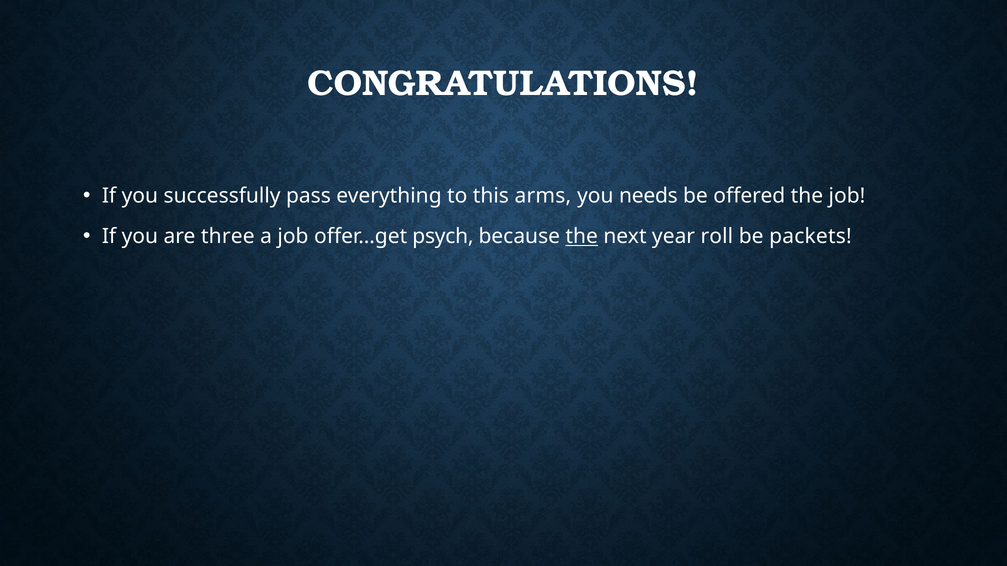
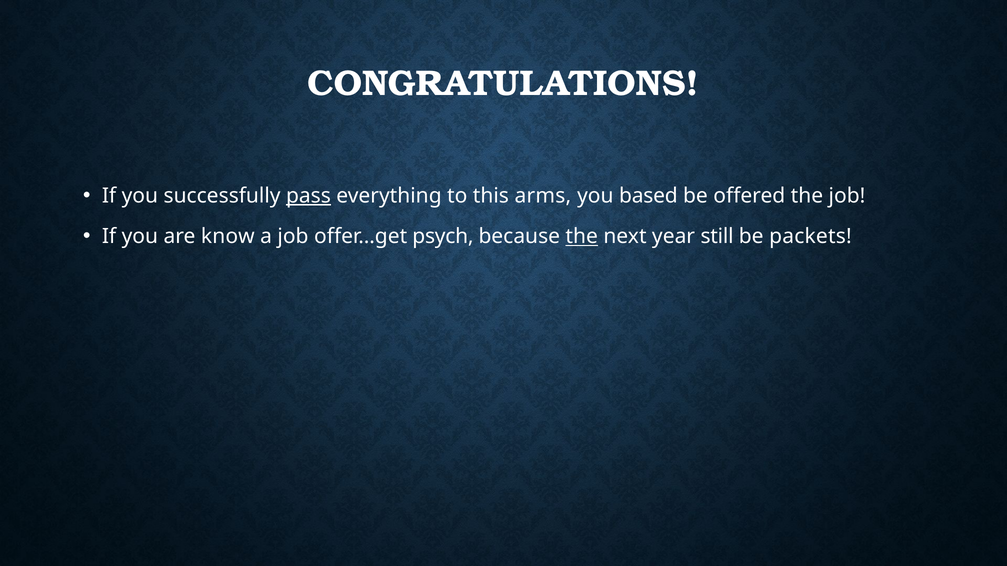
pass underline: none -> present (308, 196)
needs: needs -> based (648, 196)
three: three -> know (228, 237)
roll: roll -> still (717, 237)
